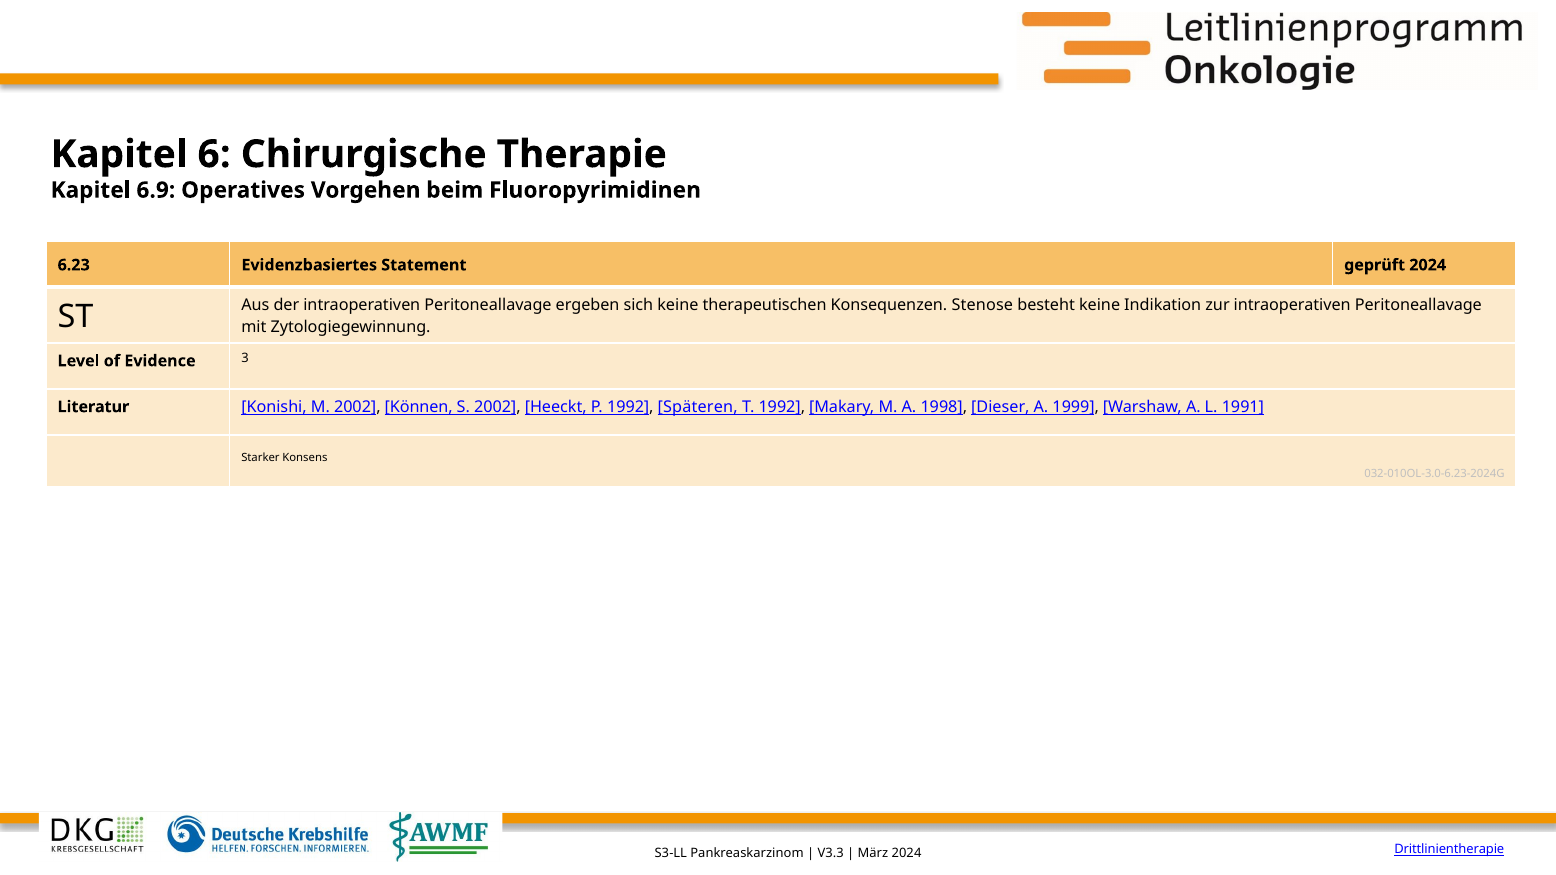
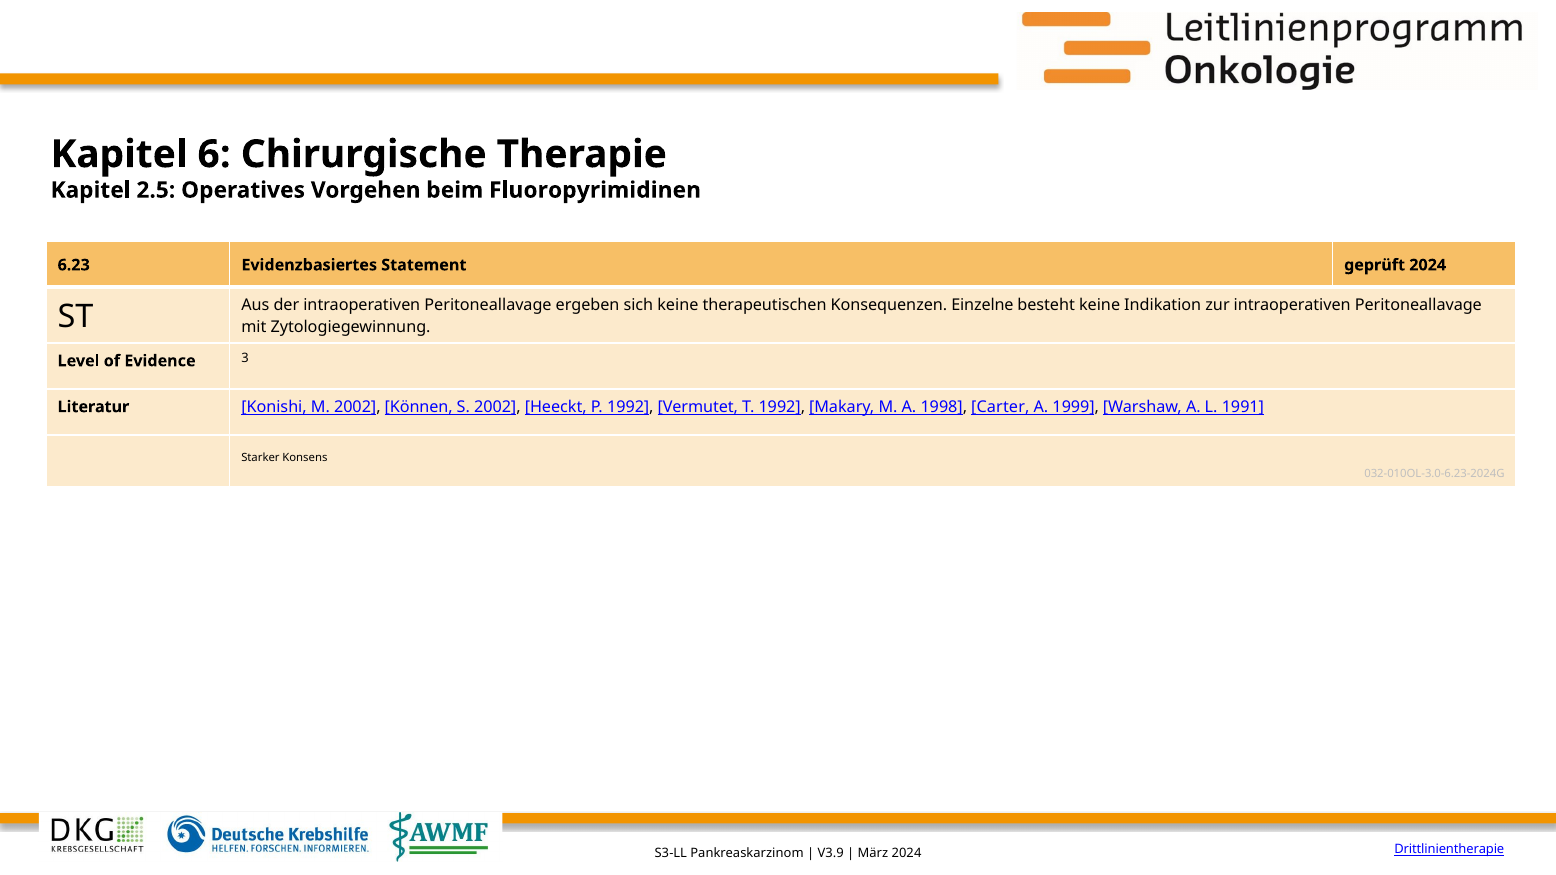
6.9: 6.9 -> 2.5 (156, 190)
Stenose: Stenose -> Einzelne (982, 305)
Späteren: Späteren -> Vermutet (698, 407)
Dieser: Dieser -> Carter (1000, 407)
V3.3: V3.3 -> V3.9 (831, 853)
